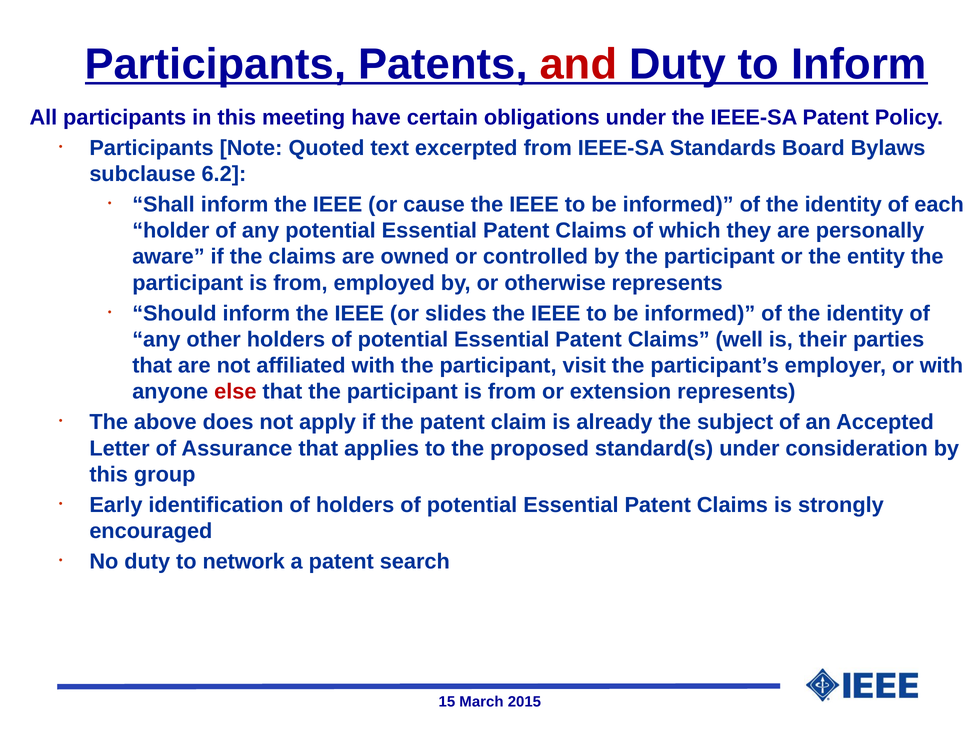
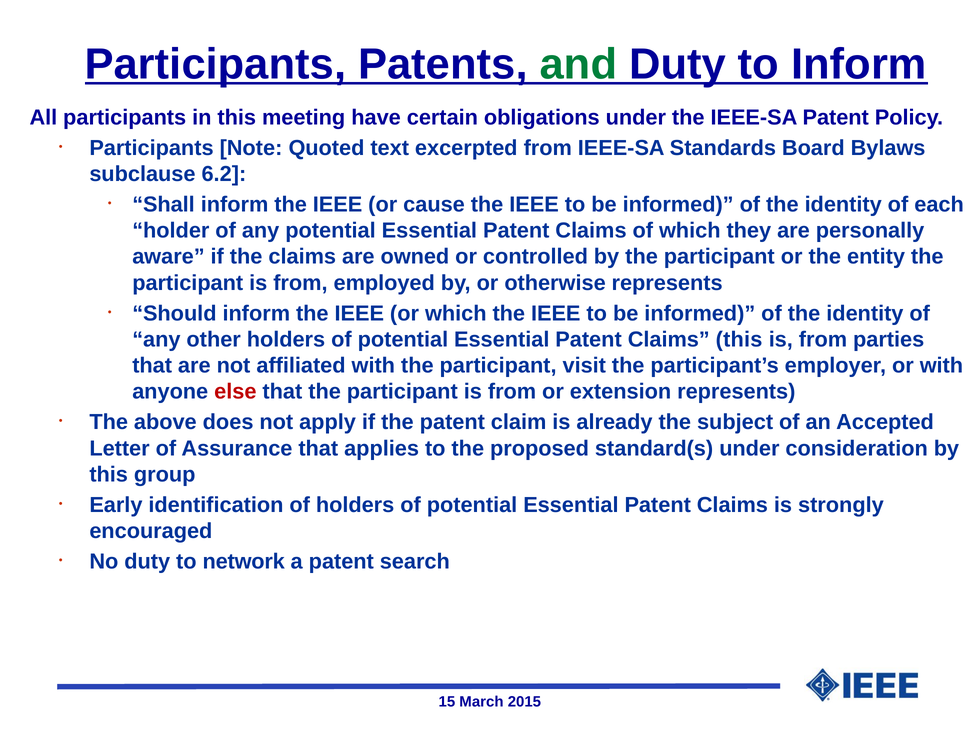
and colour: red -> green (578, 64)
or slides: slides -> which (456, 313)
Claims well: well -> this (739, 340)
their: their -> from (823, 340)
